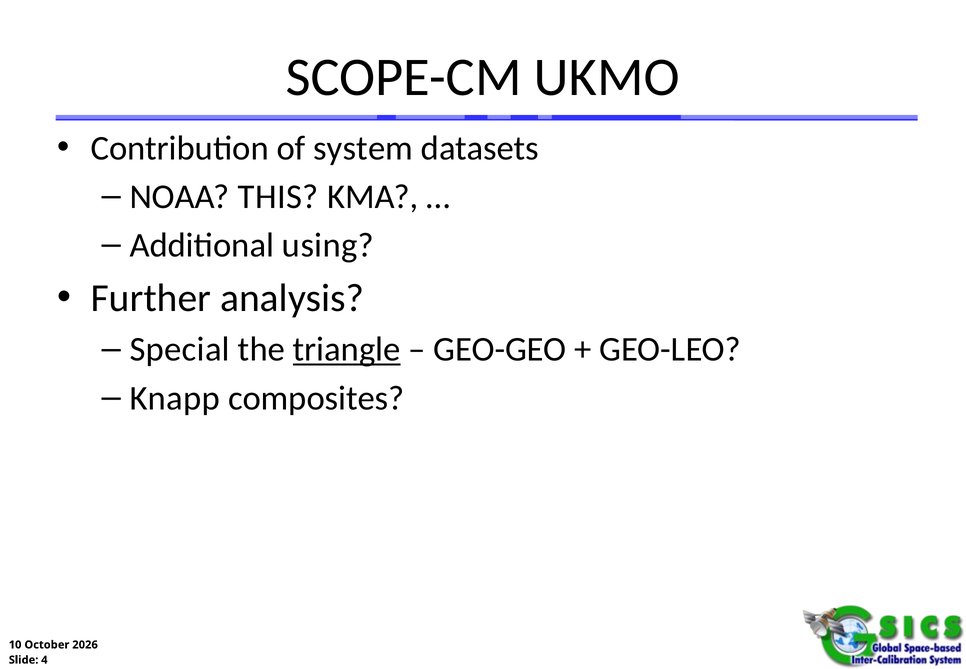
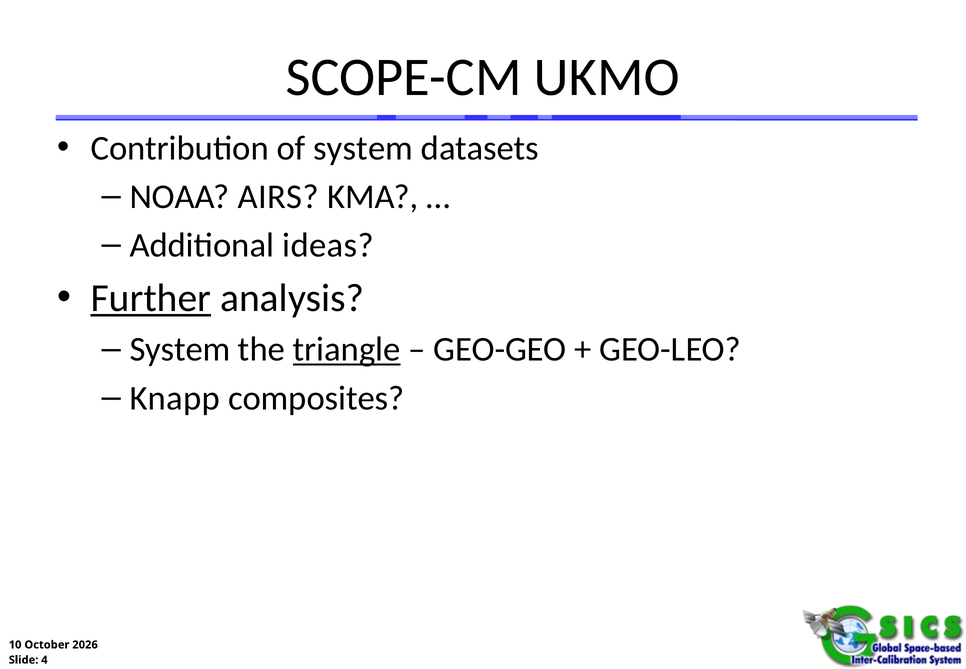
THIS: THIS -> AIRS (278, 197)
using: using -> ideas (328, 245)
Further underline: none -> present (151, 298)
Special: Special -> System (180, 349)
